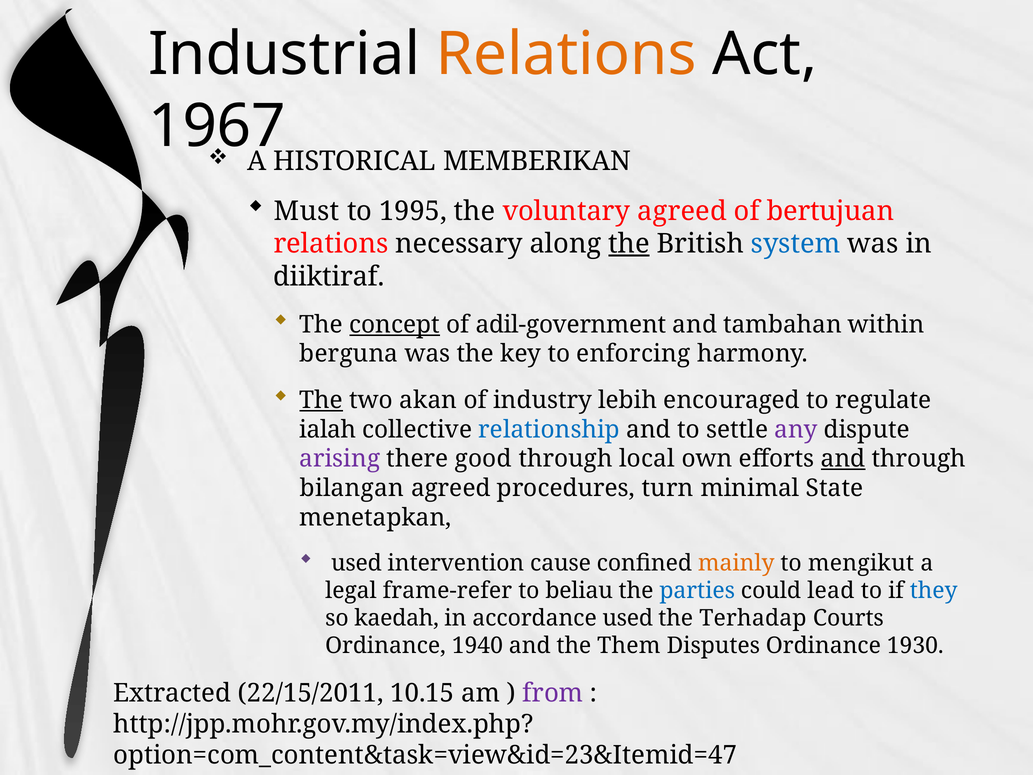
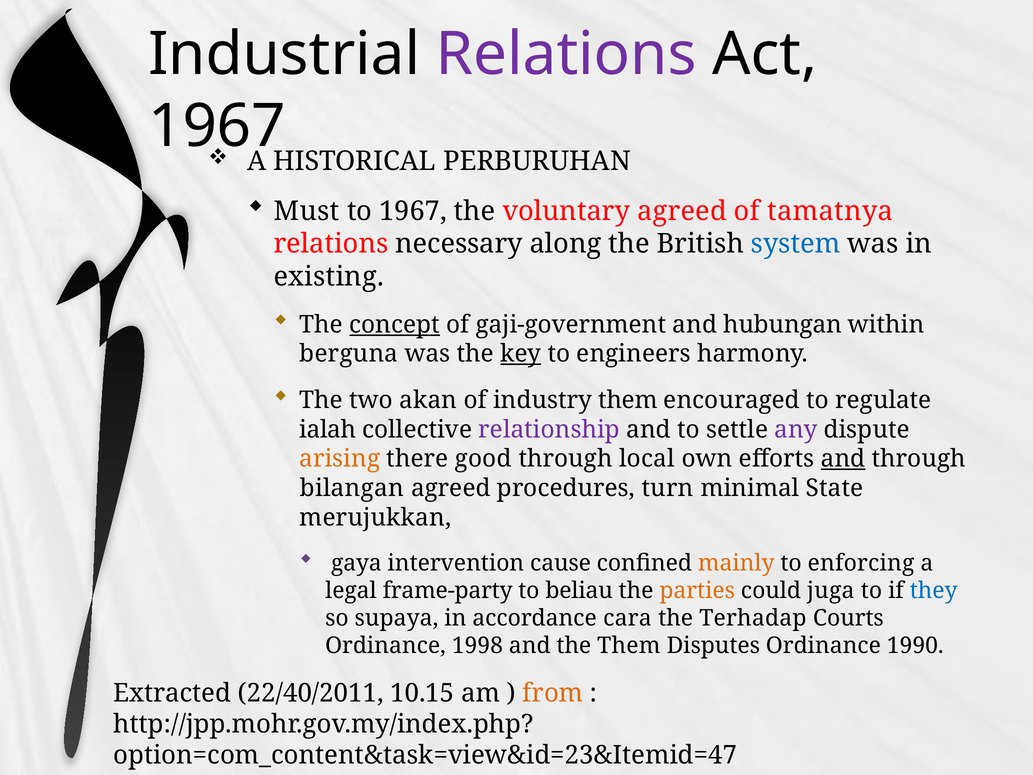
Relations colour: orange -> purple (566, 54)
MEMBERIKAN: MEMBERIKAN -> PERBURUHAN (537, 161)
to 1995: 1995 -> 1967 (413, 211)
bertujuan: bertujuan -> tamatnya (830, 211)
the underline: present -> none (629, 244)
diiktiraf: diiktiraf -> existing (329, 276)
adil-government: adil-government -> gaji-government (571, 324)
tambahan: tambahan -> hubungan (783, 324)
key underline: none -> present (521, 354)
enforcing: enforcing -> engineers (634, 354)
The underline: present -> none (321, 400)
industry lebih: lebih -> them (628, 400)
relationship colour: blue -> purple (549, 430)
arising colour: purple -> orange (340, 459)
menetapkan: menetapkan -> merujukkan (375, 517)
used: used -> gaya (356, 563)
mengikut: mengikut -> enforcing (861, 563)
frame-refer: frame-refer -> frame-party (448, 590)
parties colour: blue -> orange (697, 590)
lead: lead -> juga (831, 590)
kaedah: kaedah -> supaya (396, 618)
accordance used: used -> cara (627, 618)
1940: 1940 -> 1998 (477, 645)
1930: 1930 -> 1990 (915, 645)
22/15/2011: 22/15/2011 -> 22/40/2011 (311, 693)
from colour: purple -> orange (553, 693)
